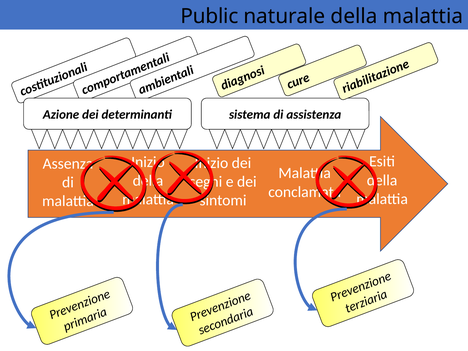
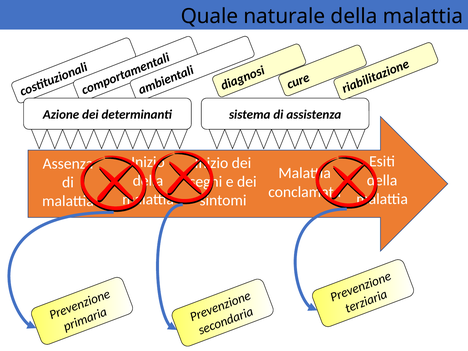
Public: Public -> Quale (209, 16)
